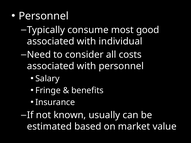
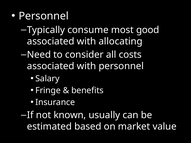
individual: individual -> allocating (121, 41)
